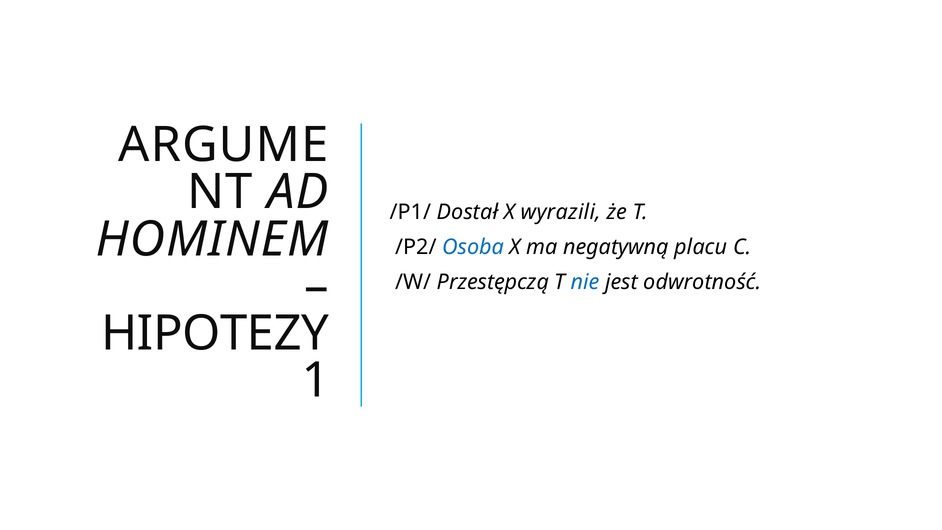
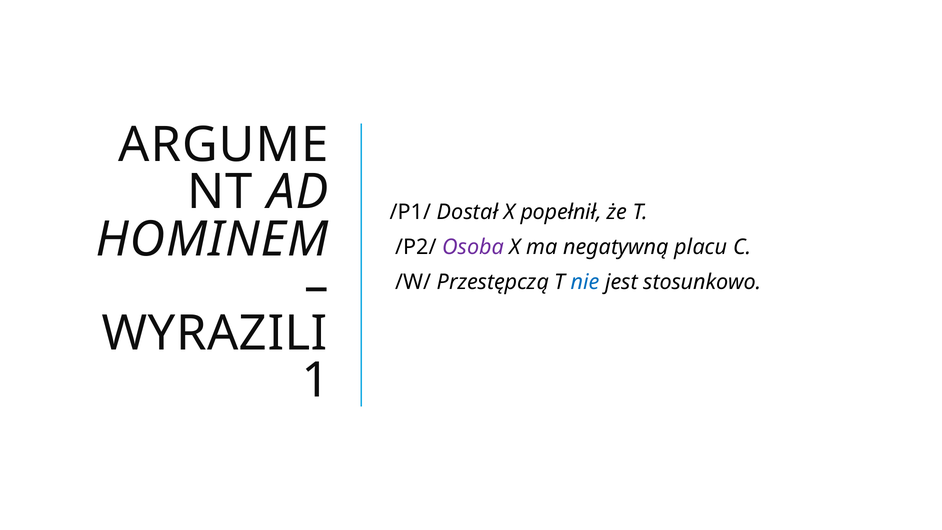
wyrazili: wyrazili -> popełnił (561, 212)
Osoba colour: blue -> purple (473, 247)
odwrotność: odwrotność -> stosunkowo (702, 282)
HIPOTEZY: HIPOTEZY -> WYRAZILI (215, 334)
